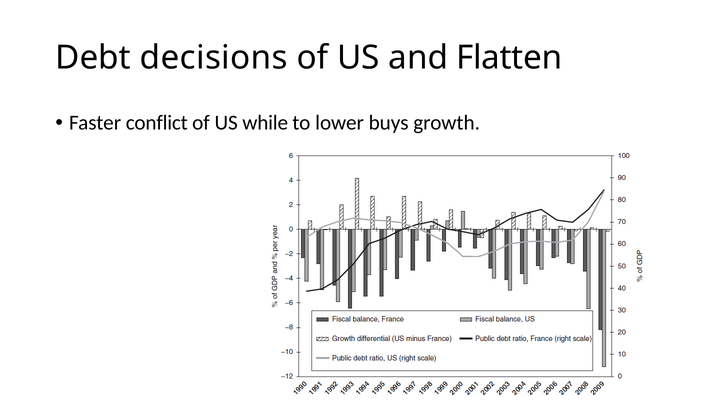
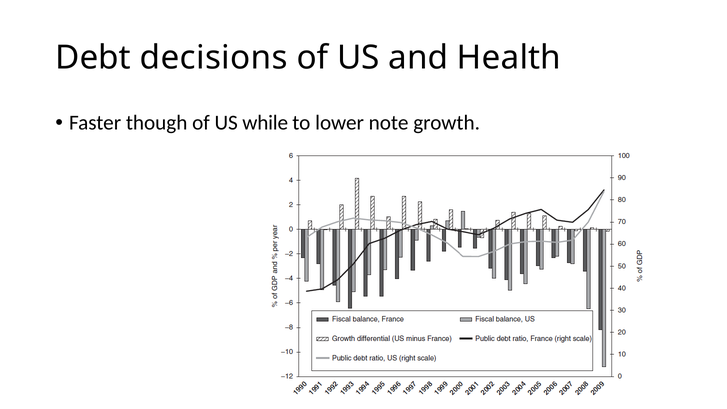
Flatten: Flatten -> Health (509, 58)
conflict: conflict -> though (157, 123)
buys: buys -> note (389, 123)
